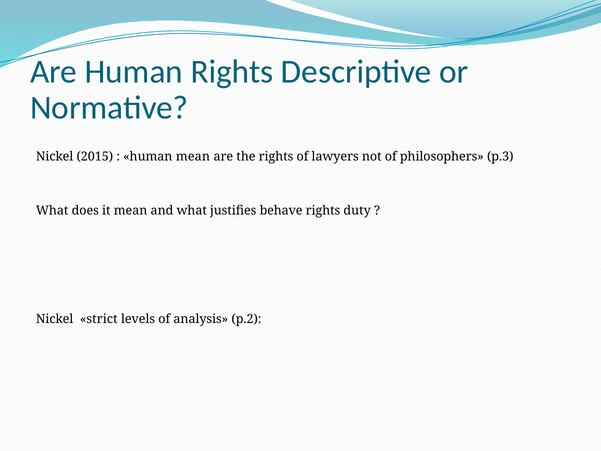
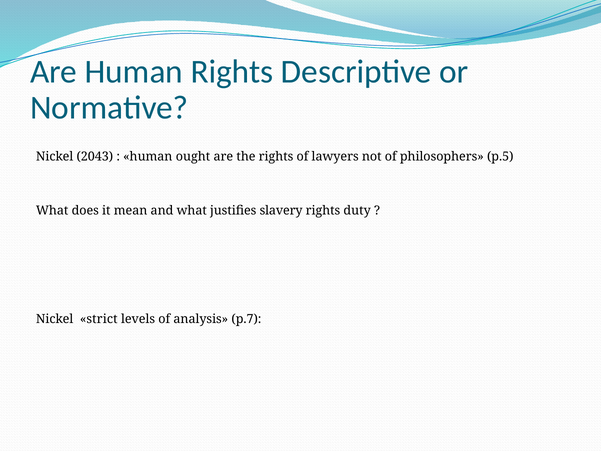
2015: 2015 -> 2043 (95, 157)
human mean: mean -> ought (193, 157)
p.3: p.3 -> p.5 (500, 157)
behave: behave -> slavery (281, 211)
p.2: p.2 -> p.7 (246, 319)
